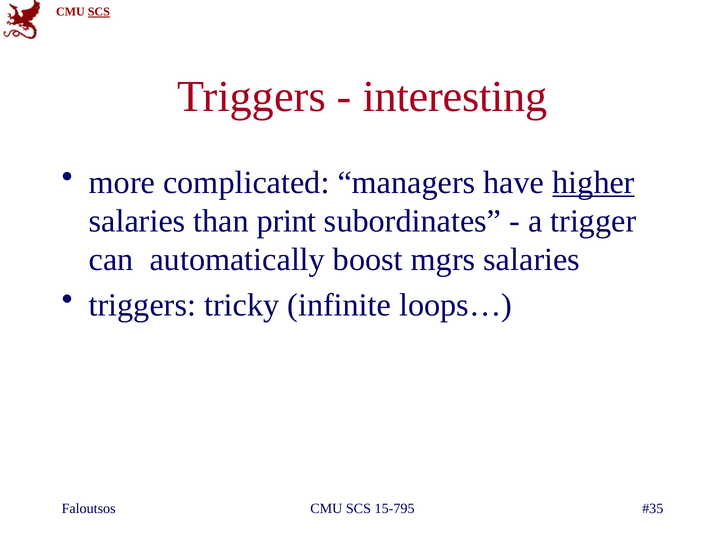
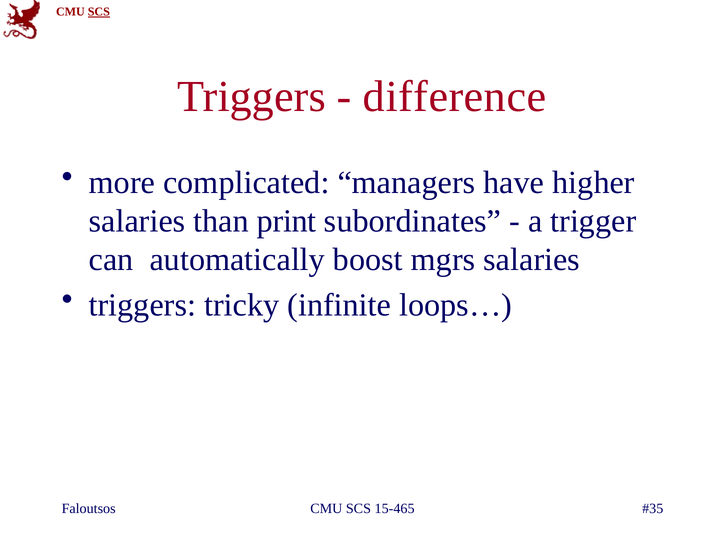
interesting: interesting -> difference (455, 97)
higher underline: present -> none (593, 182)
15-795: 15-795 -> 15-465 (395, 508)
